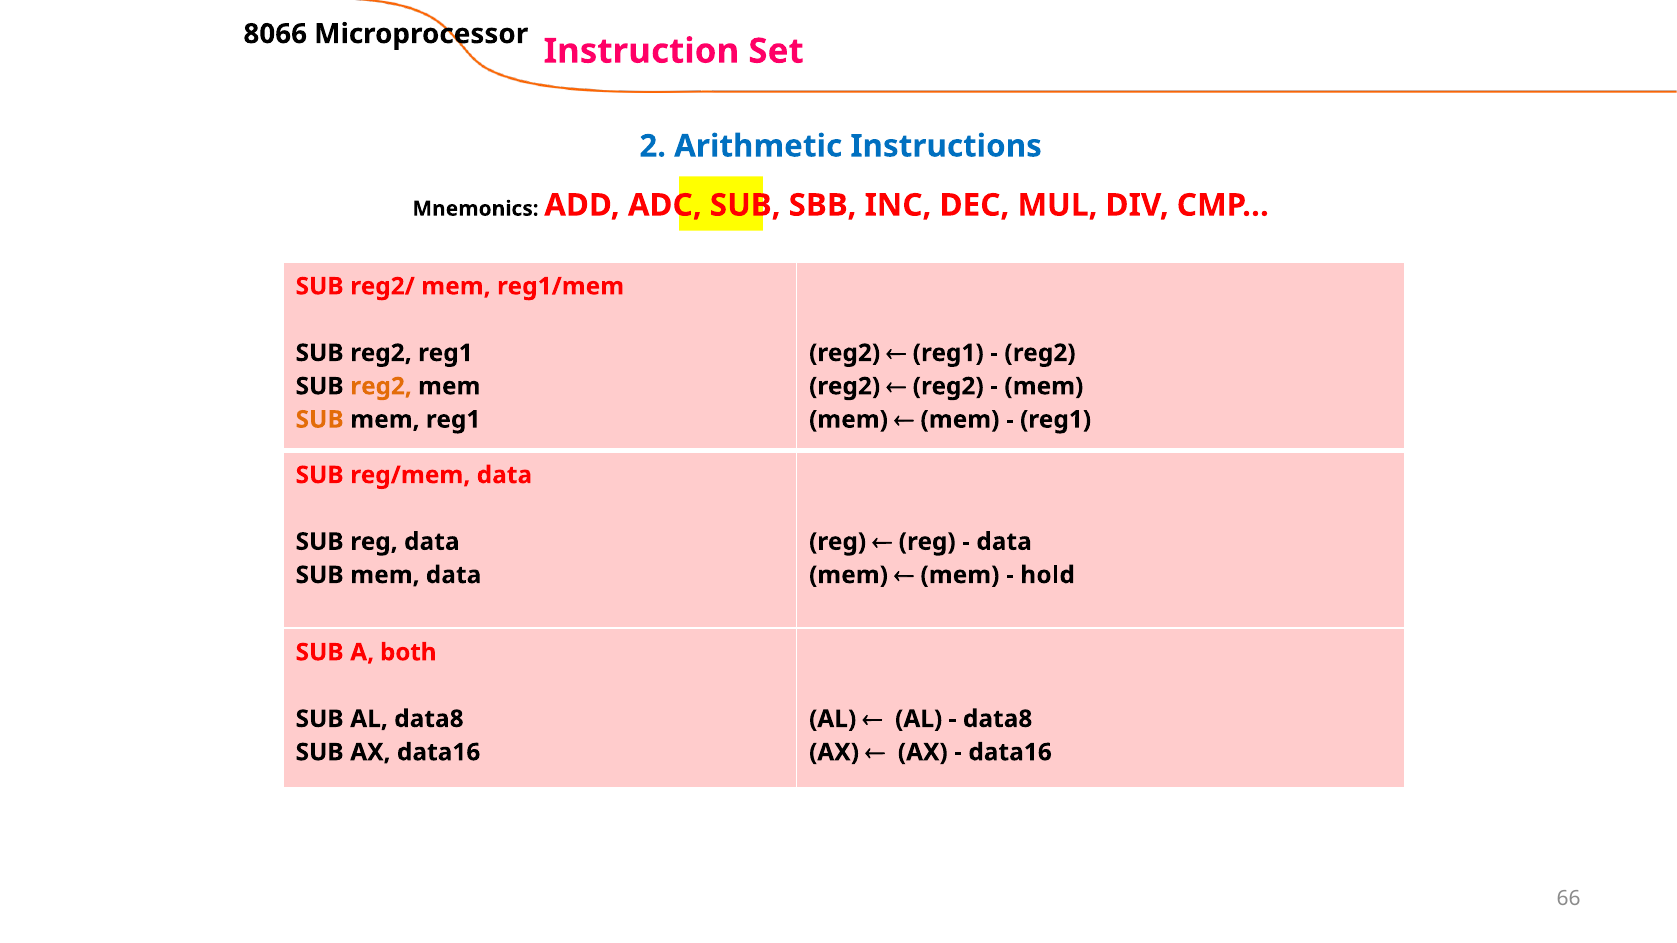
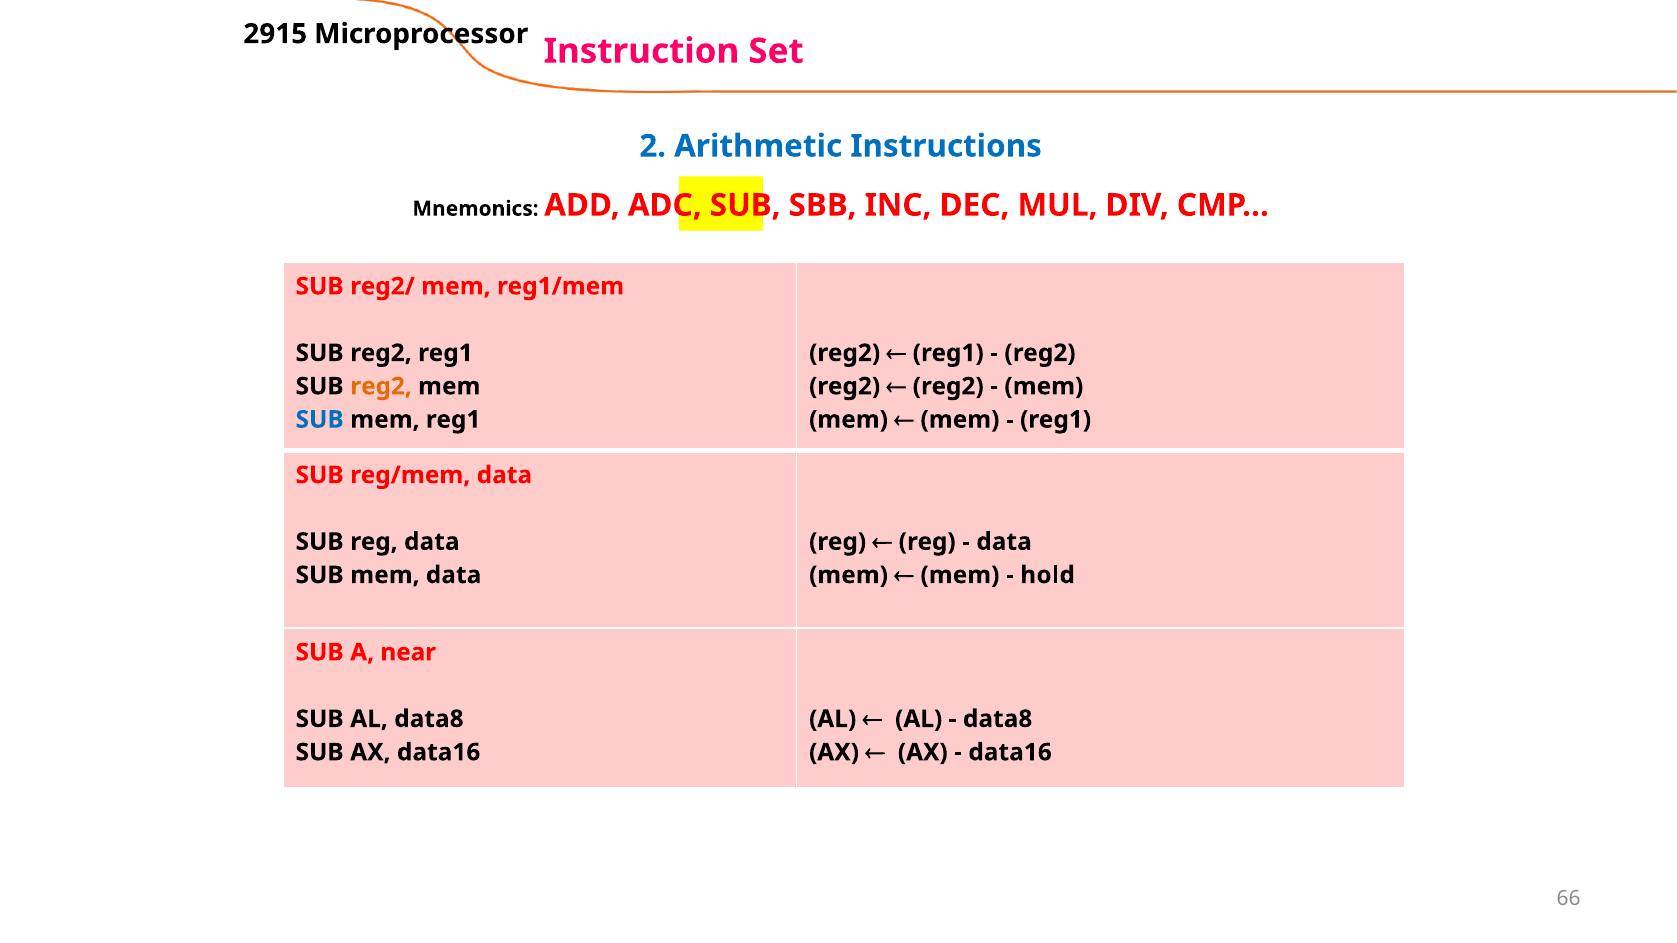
8066: 8066 -> 2915 (275, 34)
SUB colour: orange -> blue (320, 420)
both: both -> near (408, 653)
